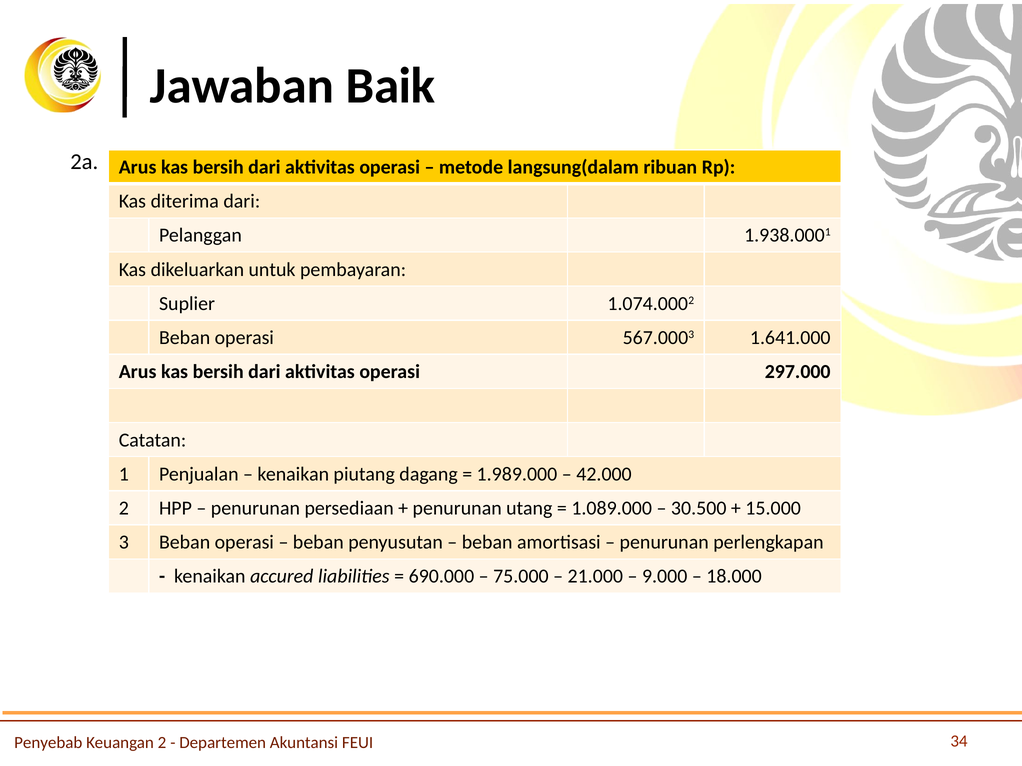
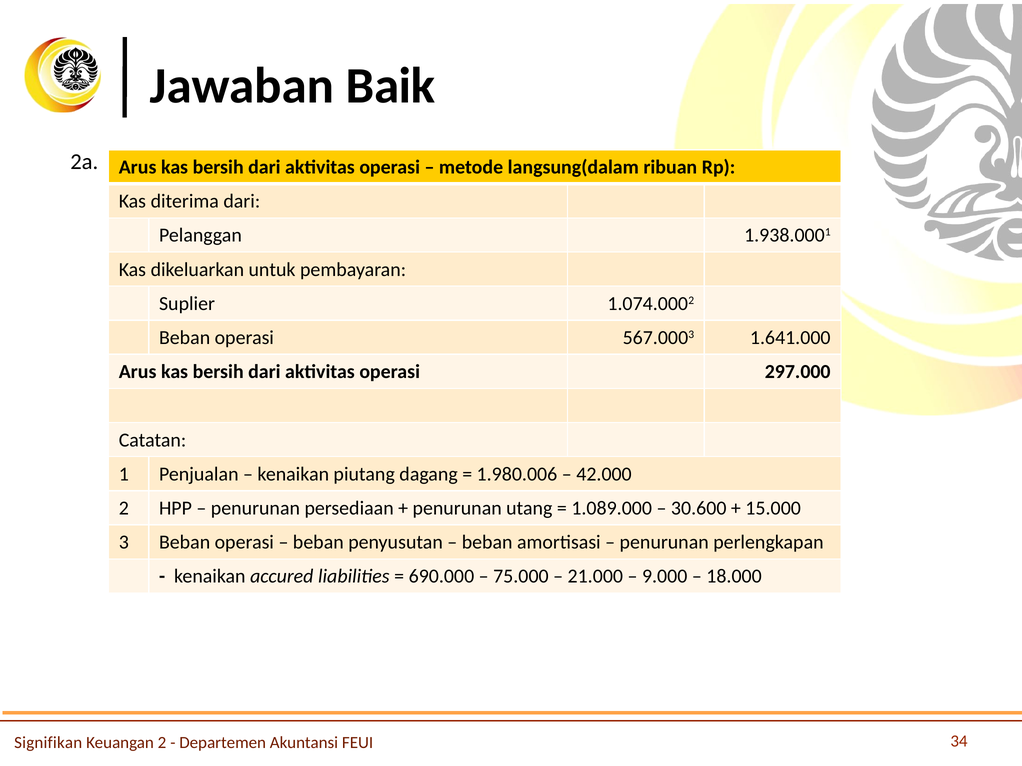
1.989.000: 1.989.000 -> 1.980.006 (517, 474)
30.500: 30.500 -> 30.600 (699, 509)
Penyebab: Penyebab -> Signifikan (48, 743)
